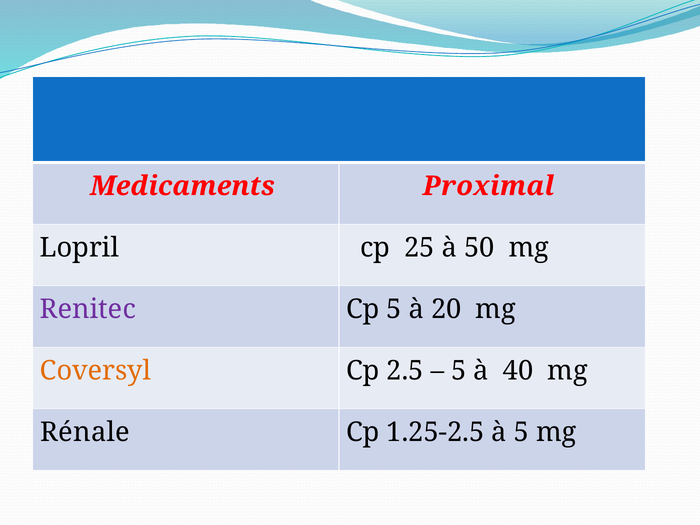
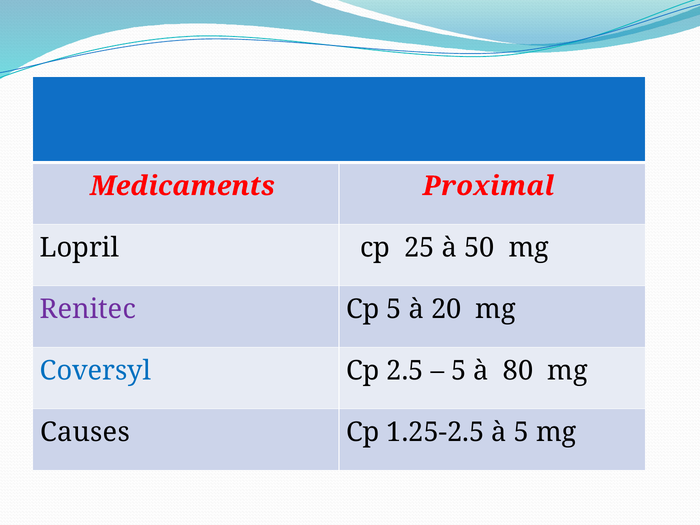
Coversyl colour: orange -> blue (96, 371)
40: 40 -> 80 (518, 371)
Rénale: Rénale -> Causes (85, 432)
